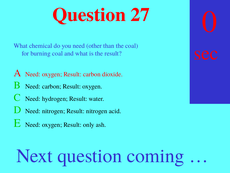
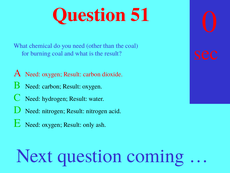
Question 27: 27 -> 51 (140, 15)
